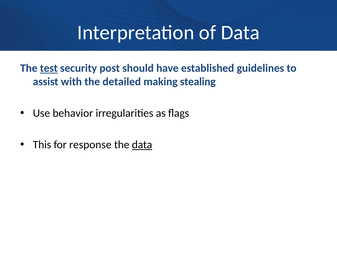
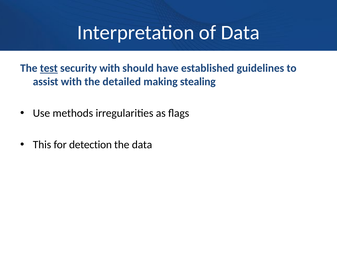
security post: post -> with (110, 68)
behavior: behavior -> methods (73, 113)
response: response -> detection (90, 145)
data underline: present -> none (142, 145)
